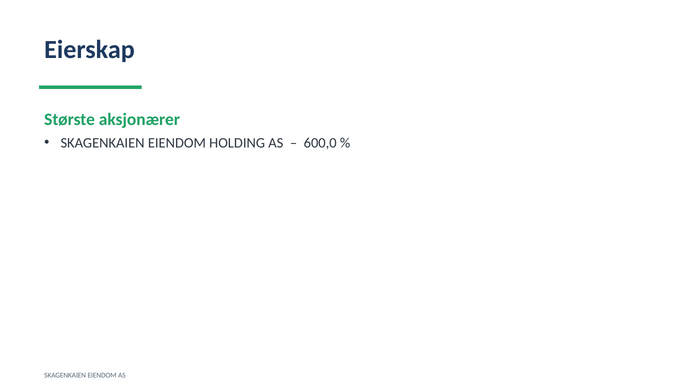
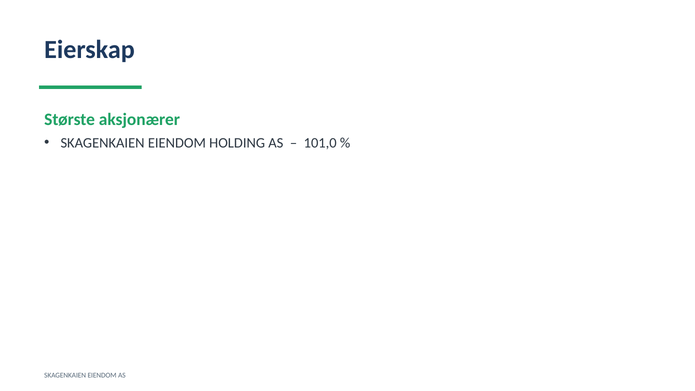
600,0: 600,0 -> 101,0 (320, 143)
